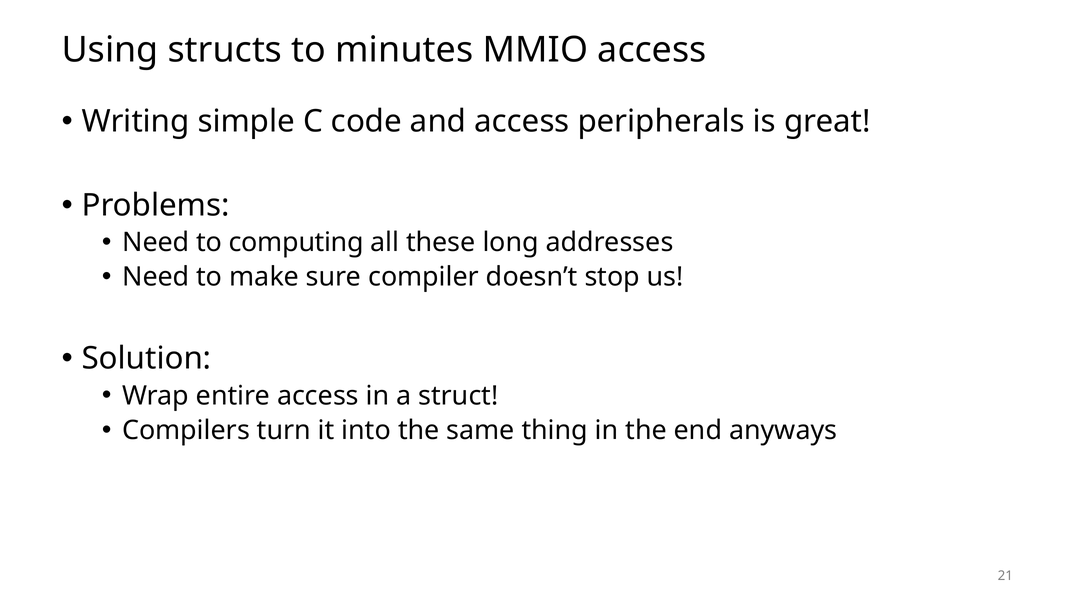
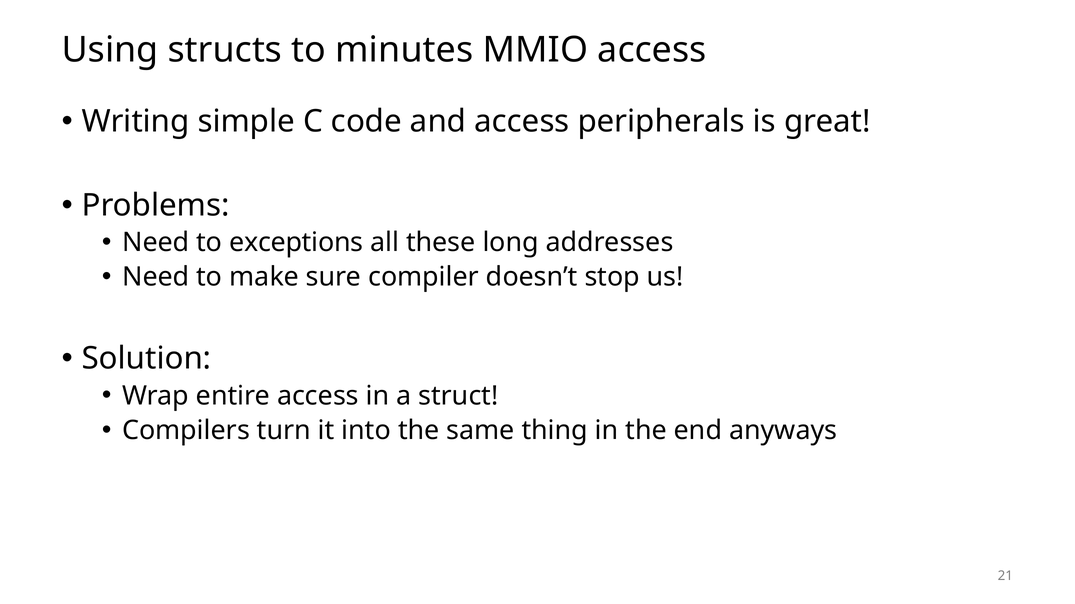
computing: computing -> exceptions (296, 243)
